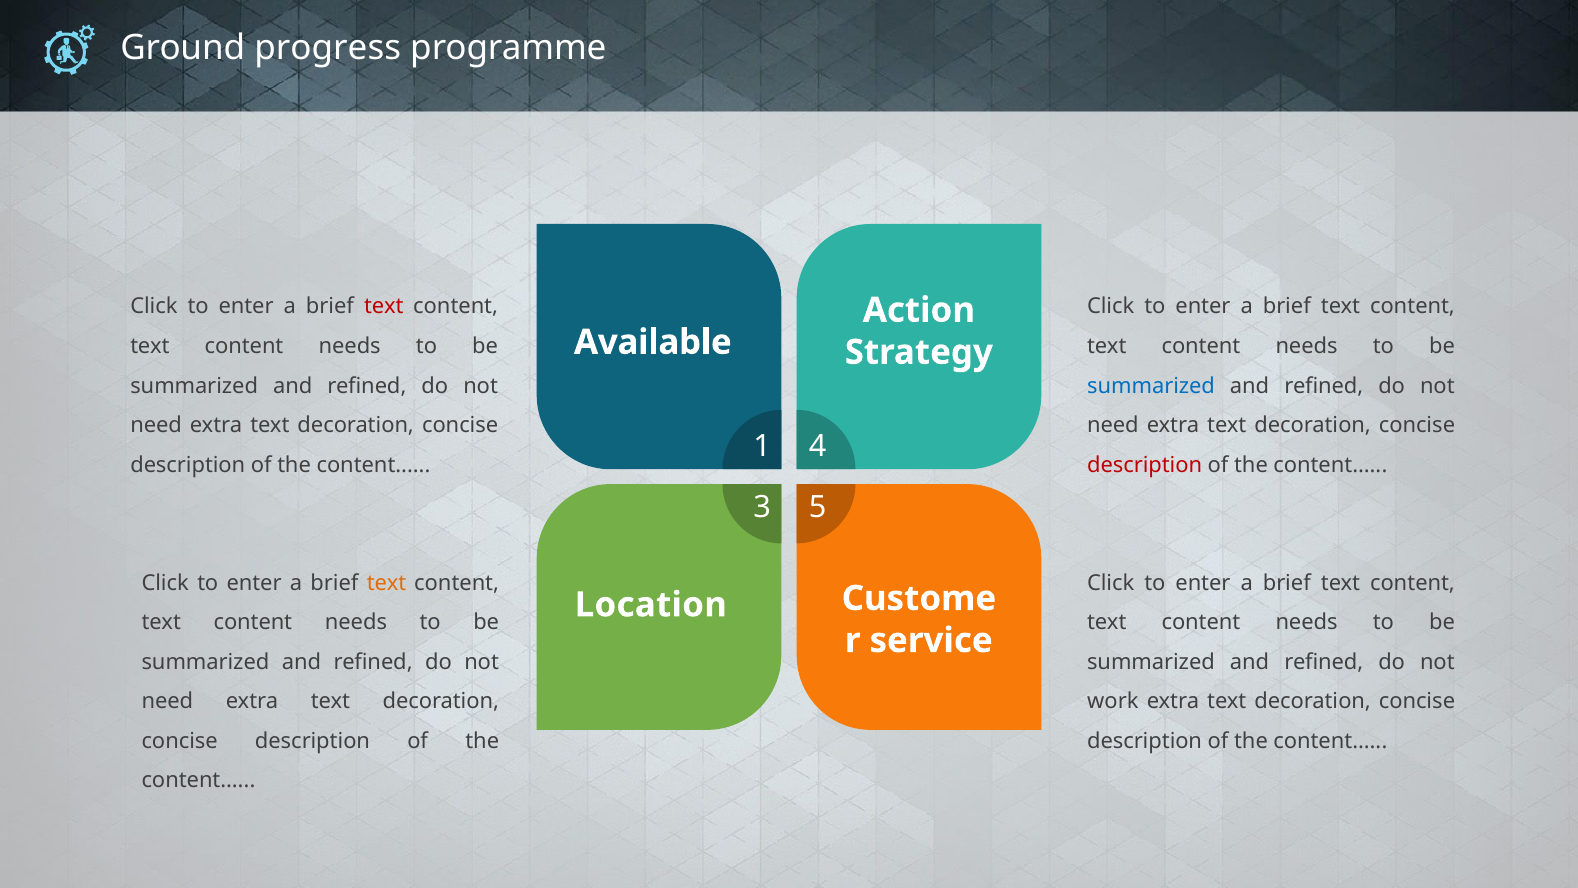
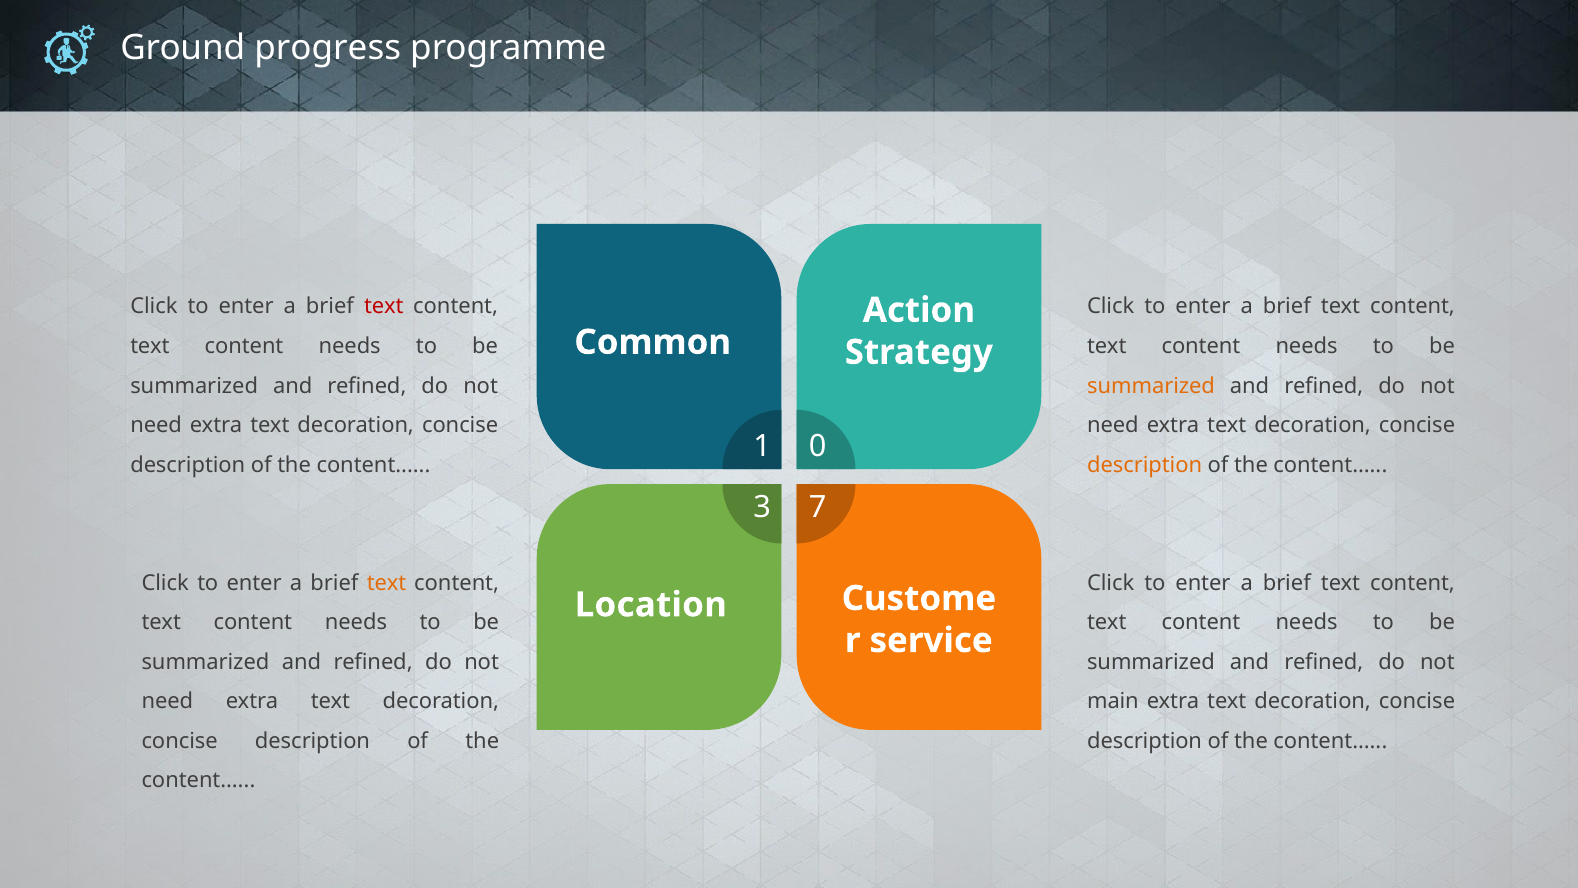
Available: Available -> Common (653, 342)
summarized colour: blue -> orange (1151, 386)
4: 4 -> 0 (818, 446)
description colour: red -> orange (1145, 465)
5: 5 -> 7 (818, 508)
work: work -> main (1113, 701)
